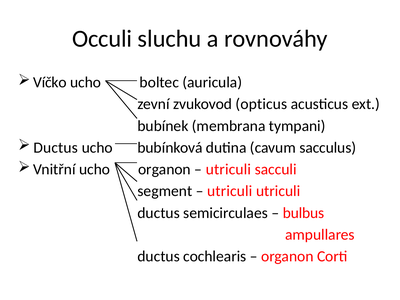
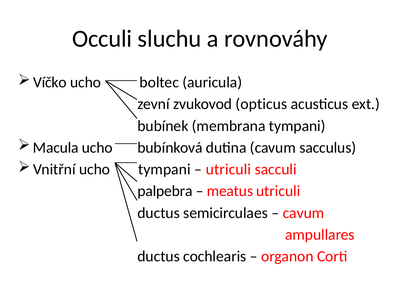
Ductus: Ductus -> Macula (56, 148)
ucho organon: organon -> tympani (164, 169)
segment: segment -> palpebra (165, 191)
utriculi: utriculi -> meatus (230, 191)
bulbus: bulbus -> cavum (303, 213)
